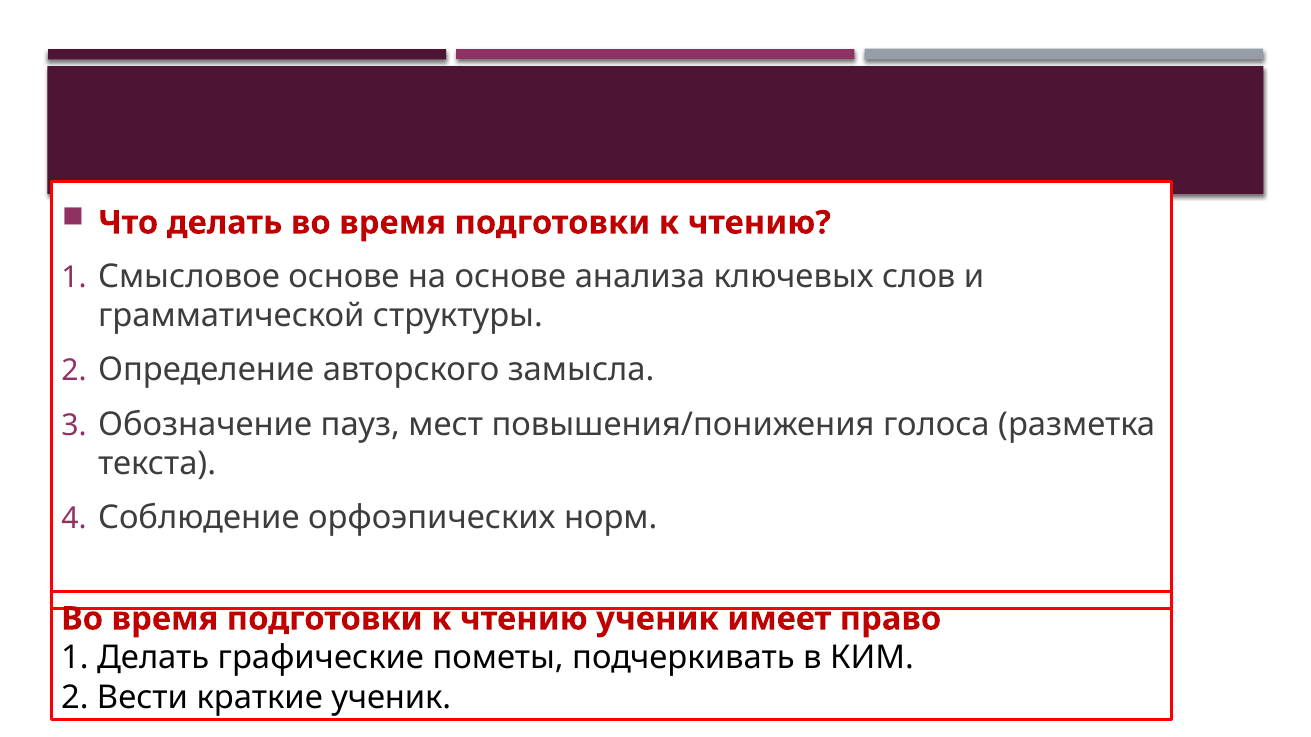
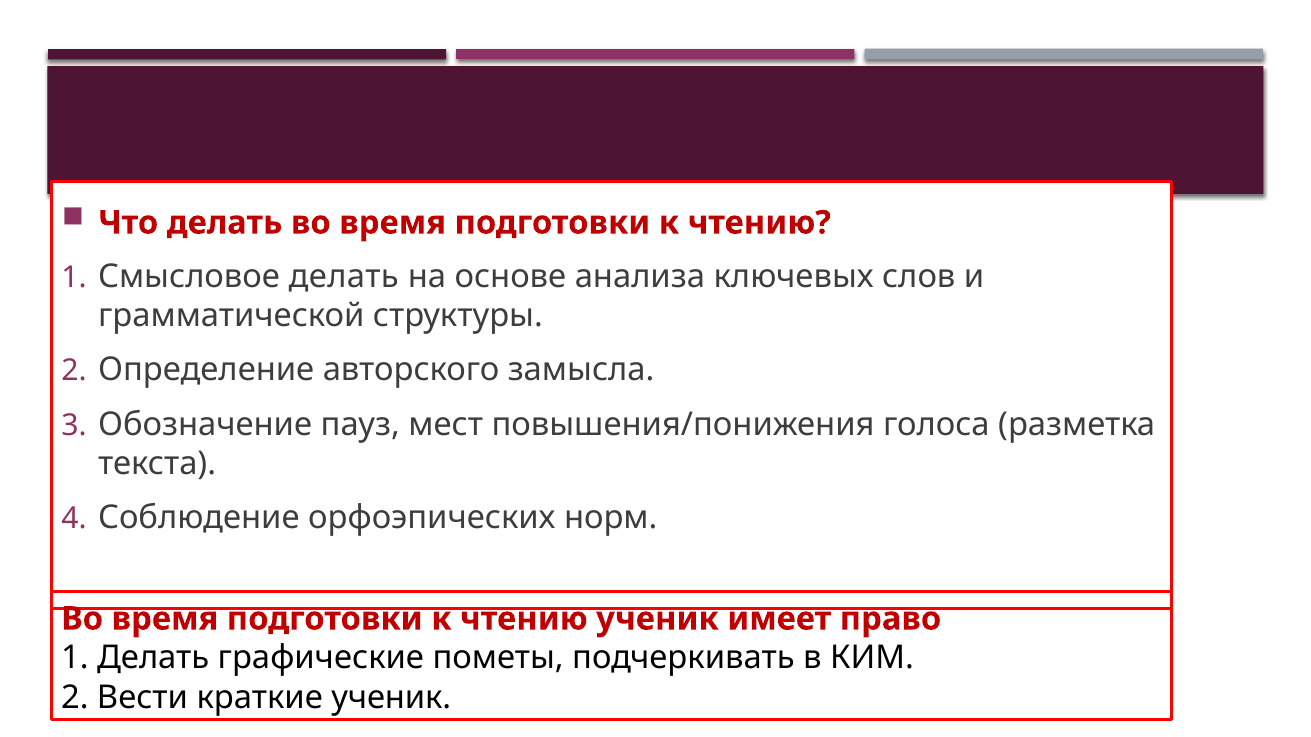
Смысловое основе: основе -> делать (344, 277)
